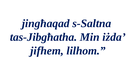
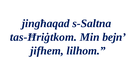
tas-Jibgħatha: tas-Jibgħatha -> tas-Ħriġtkom (43, 37)
iżda: iżda -> bejn (114, 37)
